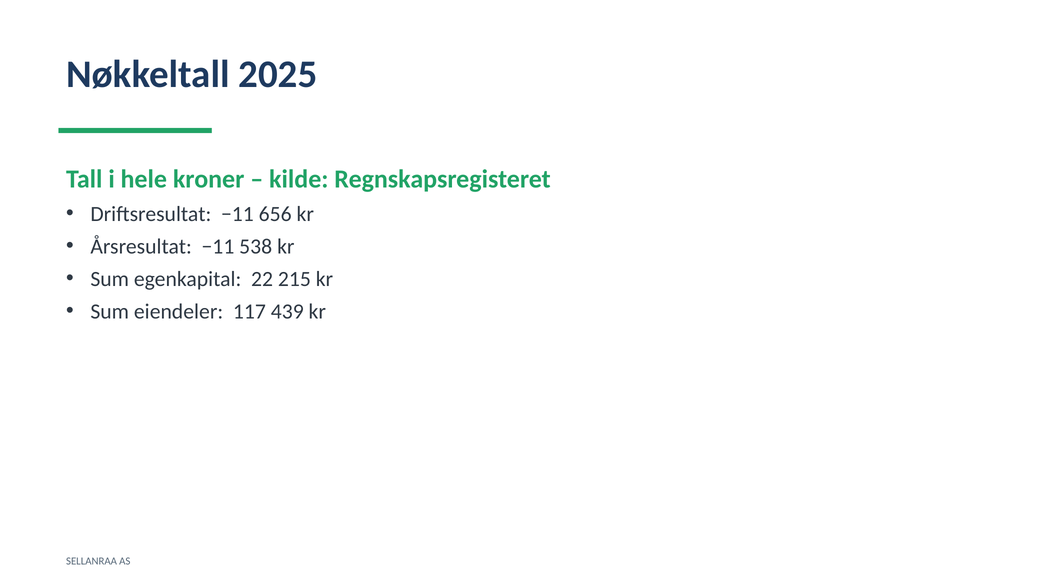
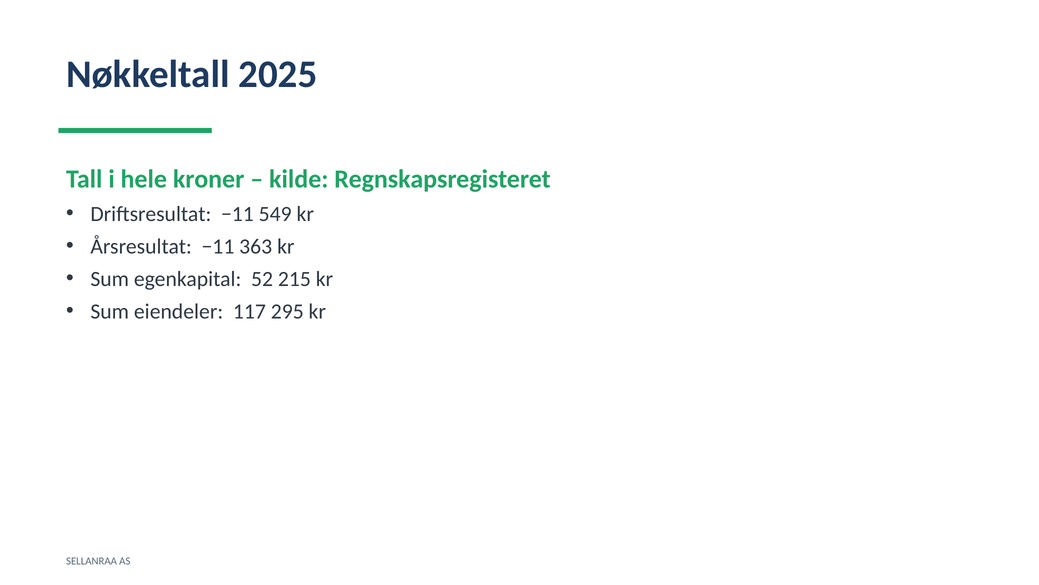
656: 656 -> 549 (275, 214)
538: 538 -> 363 (256, 246)
22: 22 -> 52 (262, 279)
439: 439 -> 295 (287, 311)
